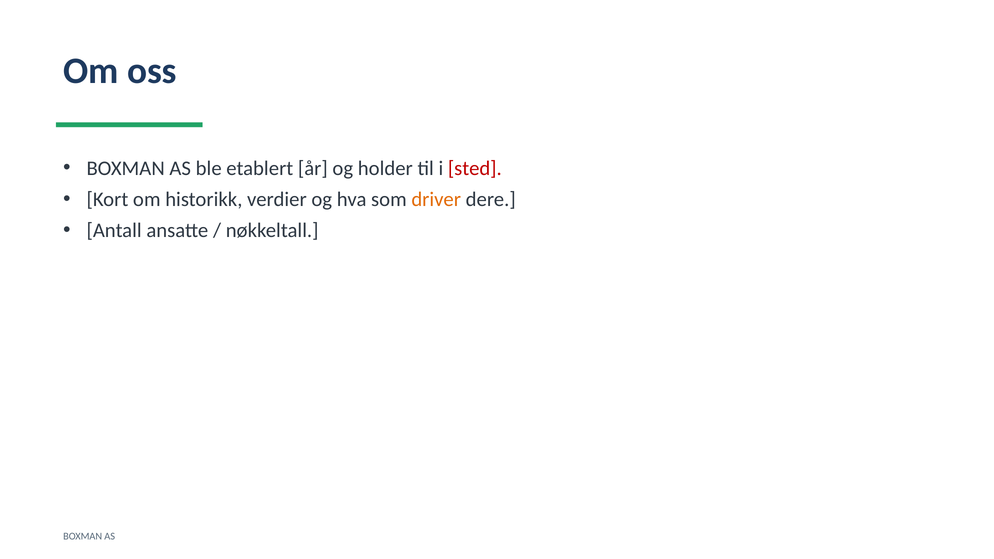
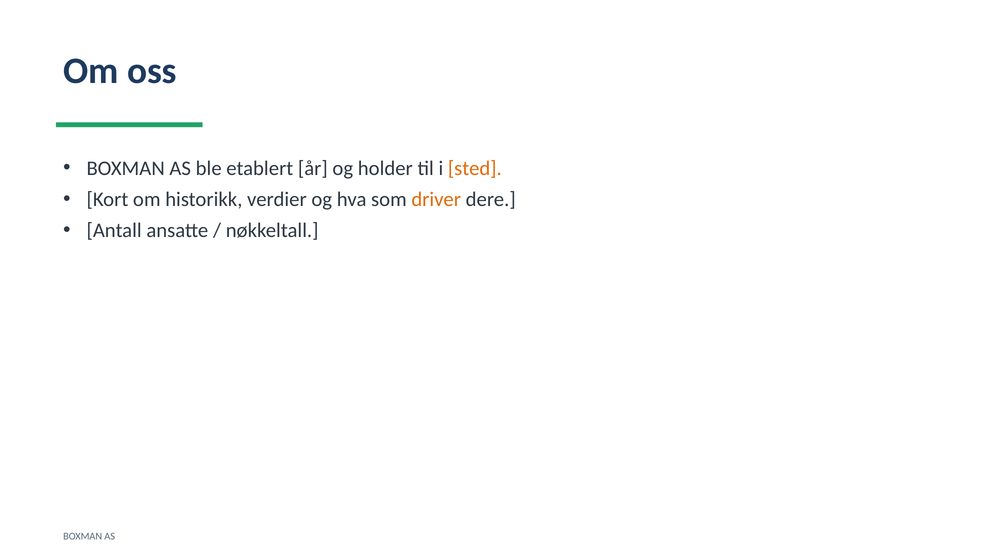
sted colour: red -> orange (475, 168)
